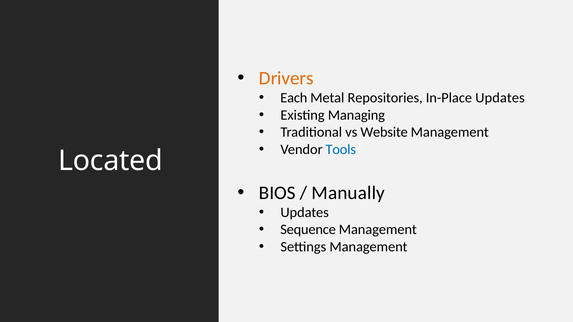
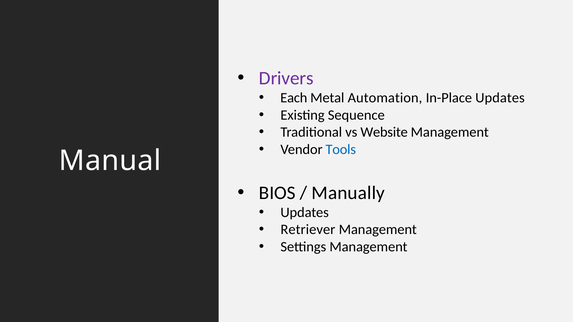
Drivers colour: orange -> purple (286, 78)
Repositories: Repositories -> Automation (385, 98)
Managing: Managing -> Sequence (356, 115)
Located: Located -> Manual (110, 161)
Sequence: Sequence -> Retriever (308, 230)
